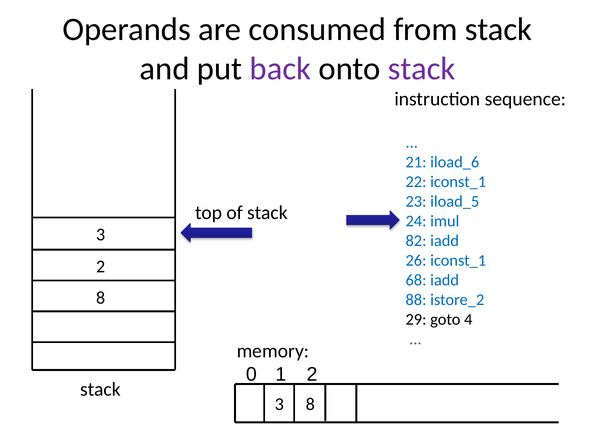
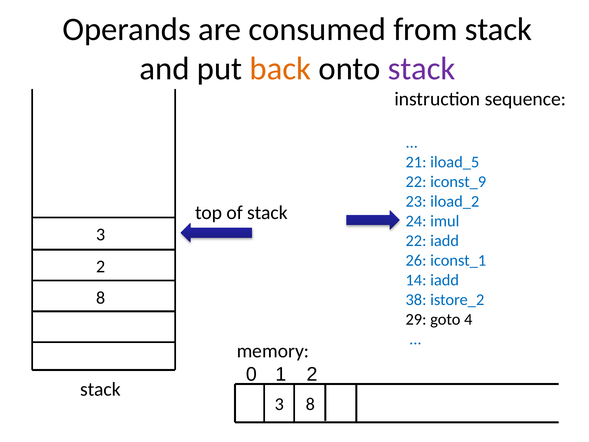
back colour: purple -> orange (280, 69)
iload_6: iload_6 -> iload_5 (455, 162)
22 iconst_1: iconst_1 -> iconst_9 (458, 182)
iload_5: iload_5 -> iload_2 (455, 201)
82: 82 -> 22 (416, 241)
68: 68 -> 14 (416, 280)
88: 88 -> 38 (416, 300)
